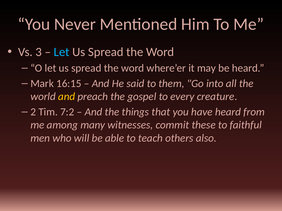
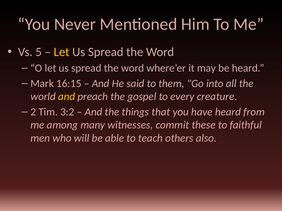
3: 3 -> 5 (39, 52)
Let colour: light blue -> yellow (62, 52)
7:2: 7:2 -> 3:2 (67, 112)
